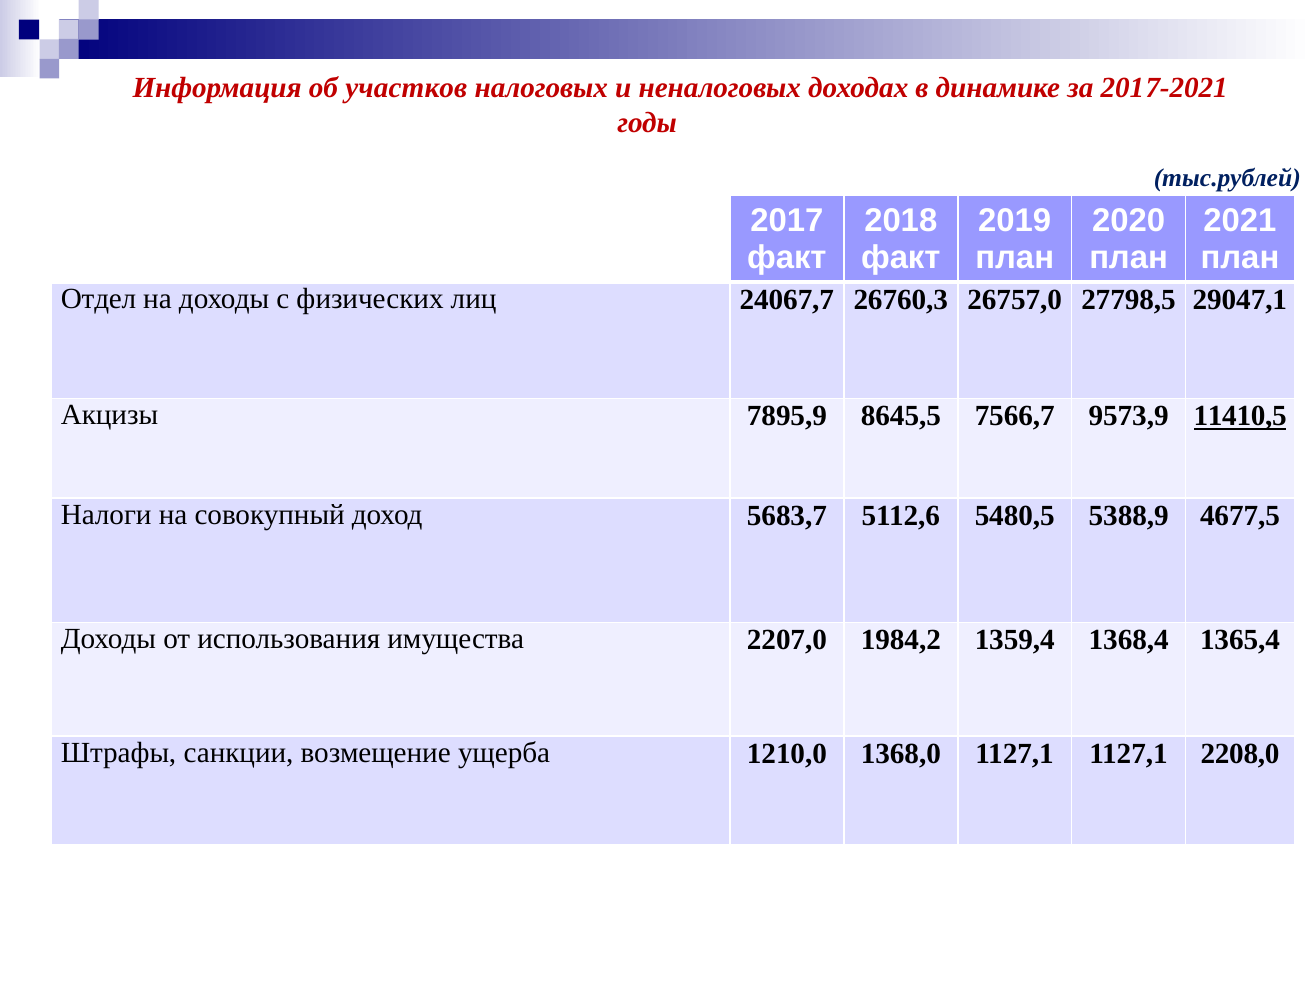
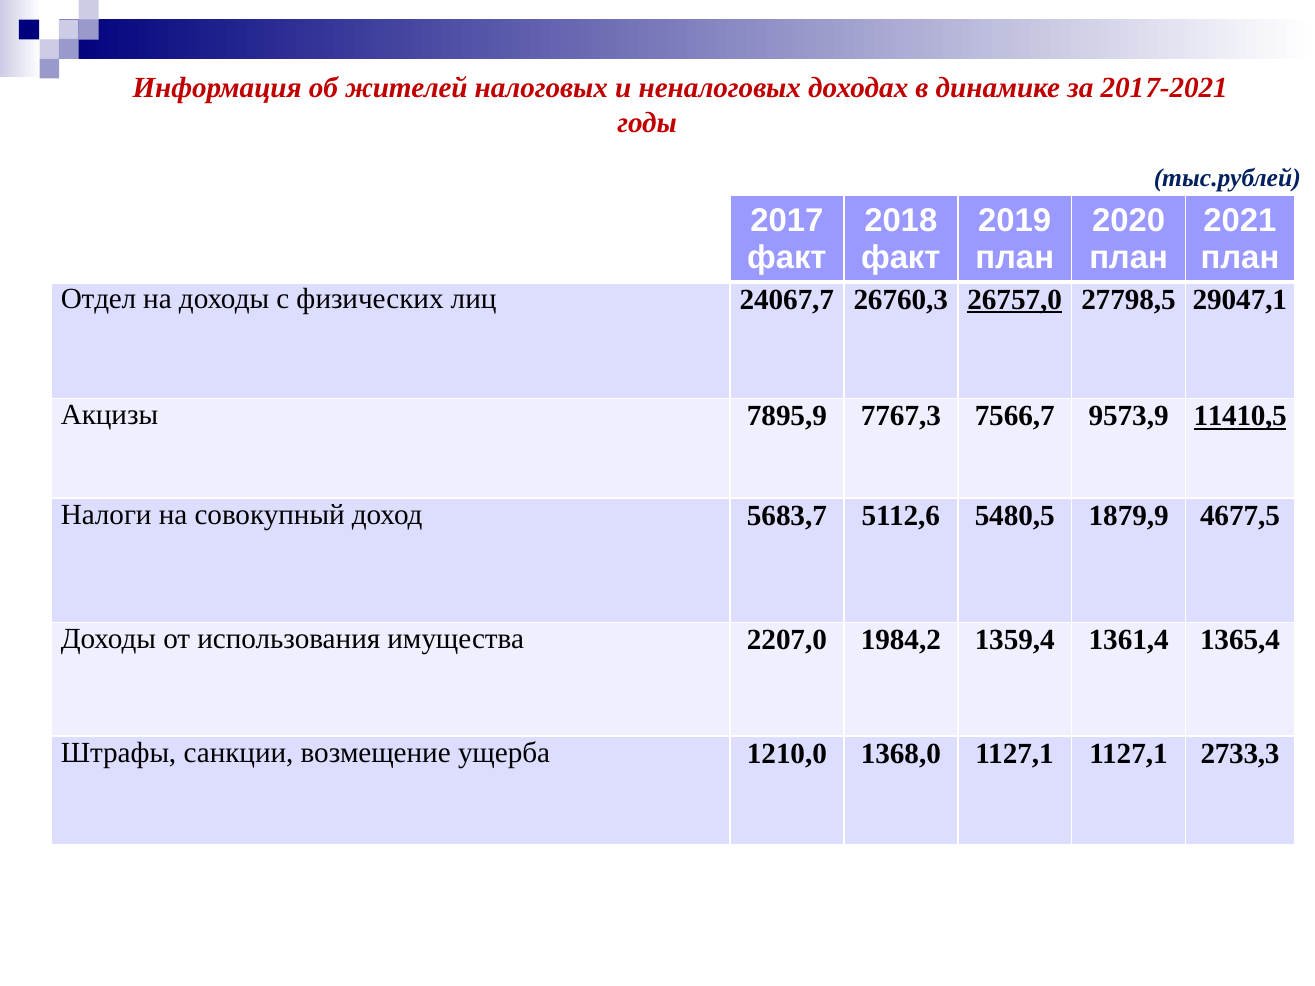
участков: участков -> жителей (406, 88)
26757,0 underline: none -> present (1015, 300)
8645,5: 8645,5 -> 7767,3 (901, 416)
5388,9: 5388,9 -> 1879,9 (1129, 516)
1368,4: 1368,4 -> 1361,4 (1129, 640)
2208,0: 2208,0 -> 2733,3 (1240, 754)
